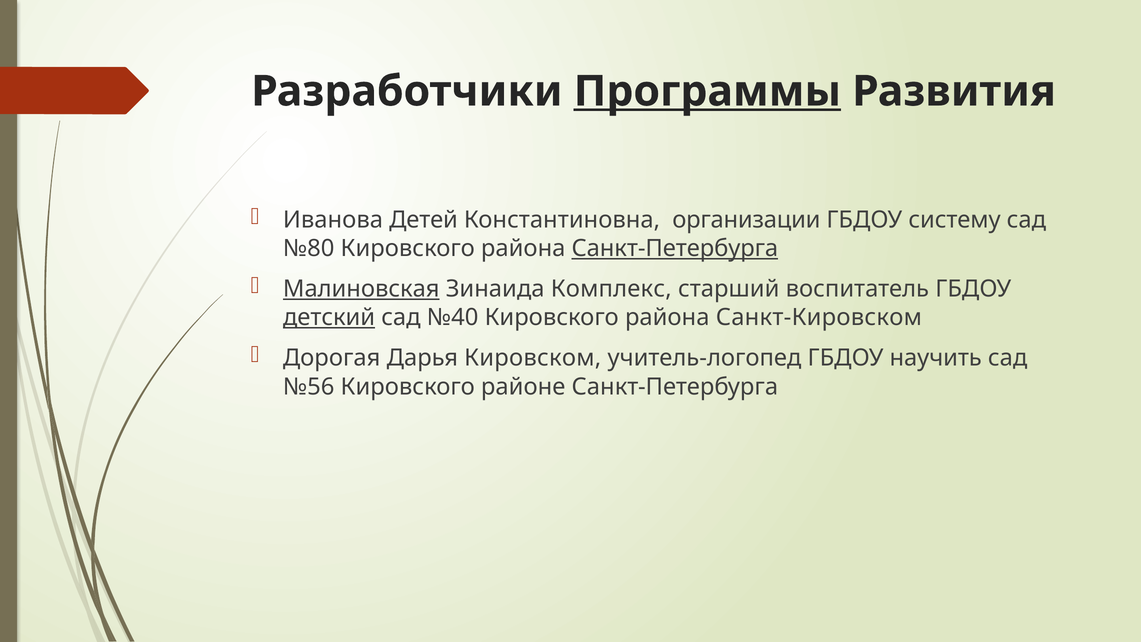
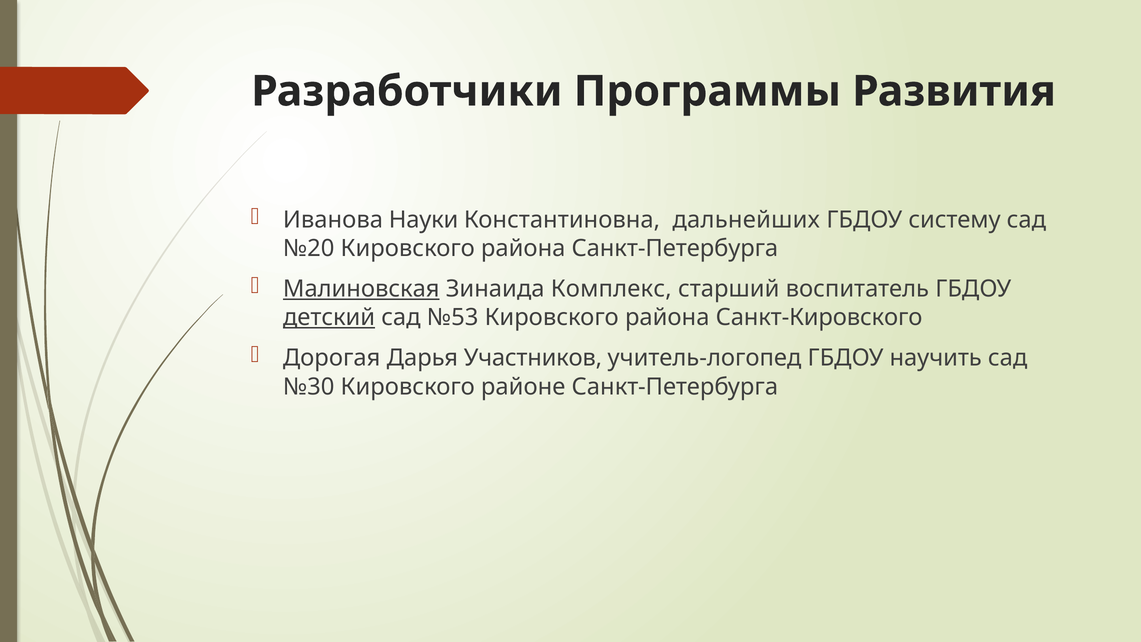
Программы underline: present -> none (707, 91)
Детей: Детей -> Науки (424, 220)
организации: организации -> дальнейших (746, 220)
№80: №80 -> №20 (309, 249)
Санкт-Петербурга underline: present -> none (675, 249)
№40: №40 -> №53 (453, 318)
Санкт-Кировском: Санкт-Кировском -> Санкт-Кировского (819, 318)
Кировском: Кировском -> Участников (533, 358)
№56: №56 -> №30 (309, 387)
